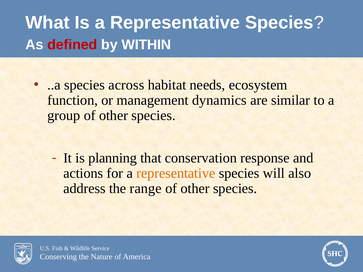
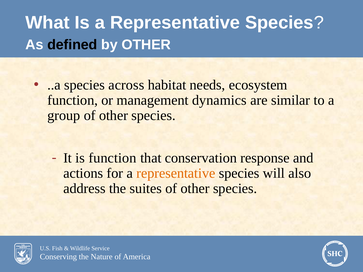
defined colour: red -> black (72, 45)
by WITHIN: WITHIN -> OTHER (146, 45)
is planning: planning -> function (113, 158)
range: range -> suites (146, 189)
